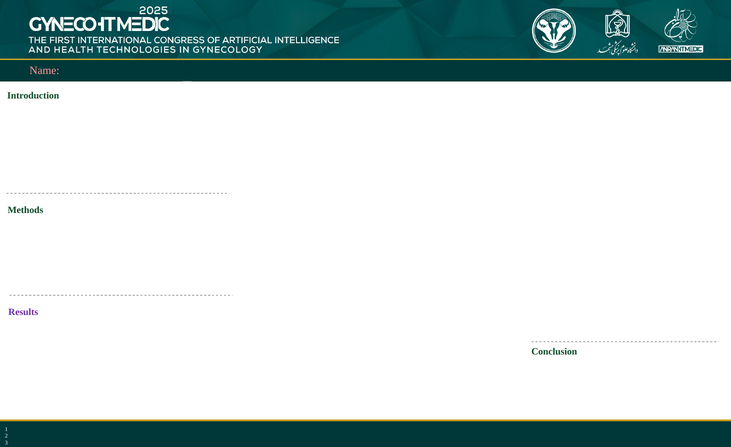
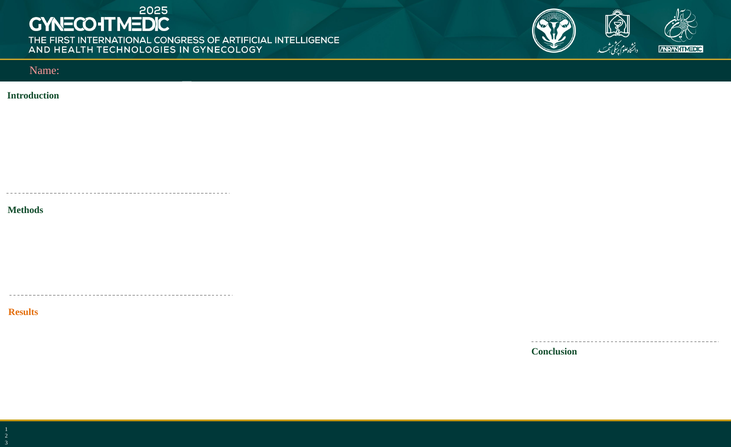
Results colour: purple -> orange (23, 312)
